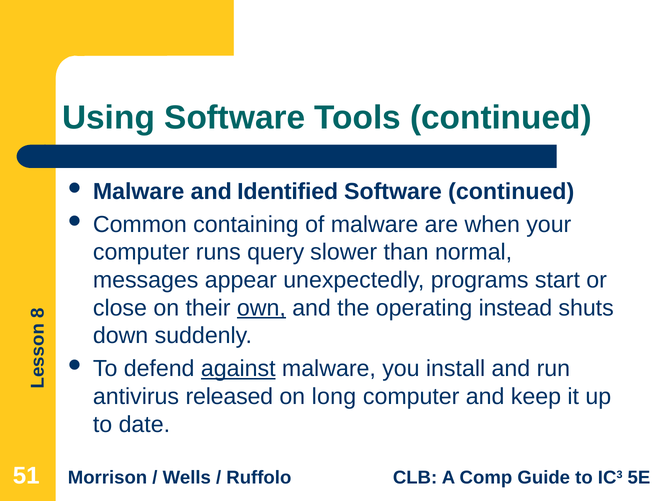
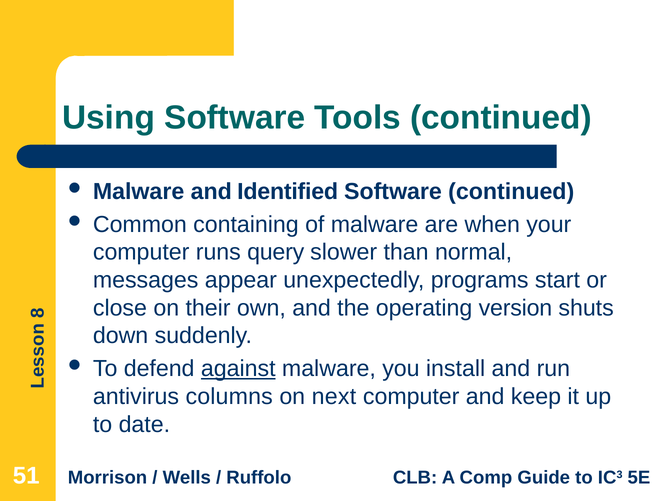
own underline: present -> none (261, 308)
instead: instead -> version (515, 308)
released: released -> columns (229, 397)
long: long -> next (334, 397)
